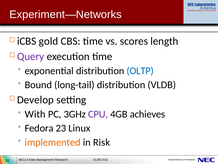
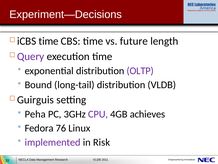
Experiment—Networks: Experiment—Networks -> Experiment—Decisions (66, 14)
iCBS gold: gold -> time (49, 41)
scores: scores -> future (134, 41)
OLTP colour: blue -> purple (140, 71)
Develop: Develop -> Guirguis (35, 99)
With: With -> Peha (35, 114)
23: 23 -> 76 (61, 128)
implemented colour: orange -> purple (53, 142)
